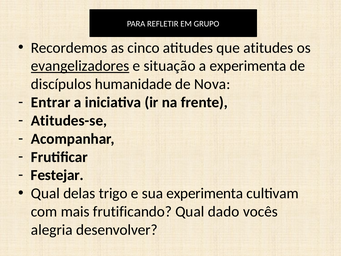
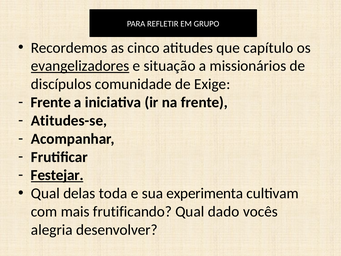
que atitudes: atitudes -> capítulo (268, 48)
a experimenta: experimenta -> missionários (248, 66)
humanidade: humanidade -> comunidade (133, 84)
Nova: Nova -> Exige (212, 84)
Entrar: Entrar -> Frente (51, 102)
Festejar underline: none -> present (57, 175)
trigo: trigo -> toda (113, 193)
